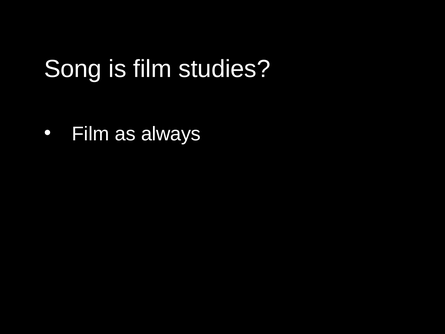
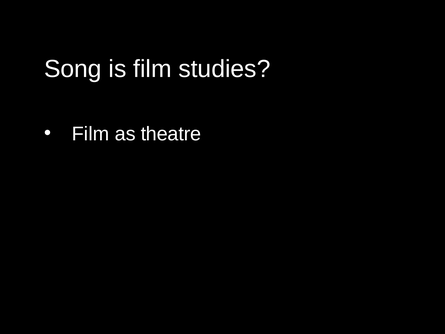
always: always -> theatre (171, 134)
